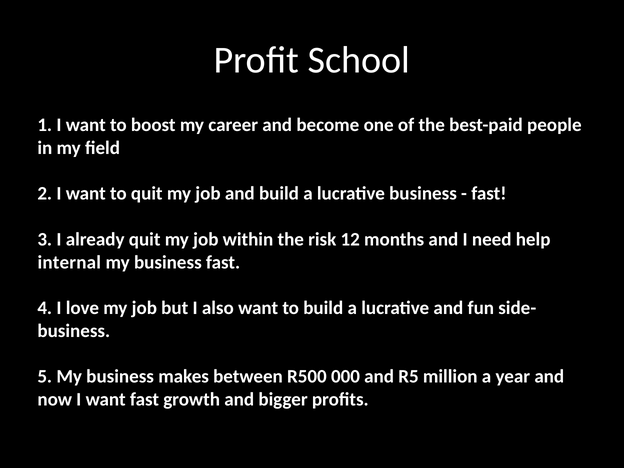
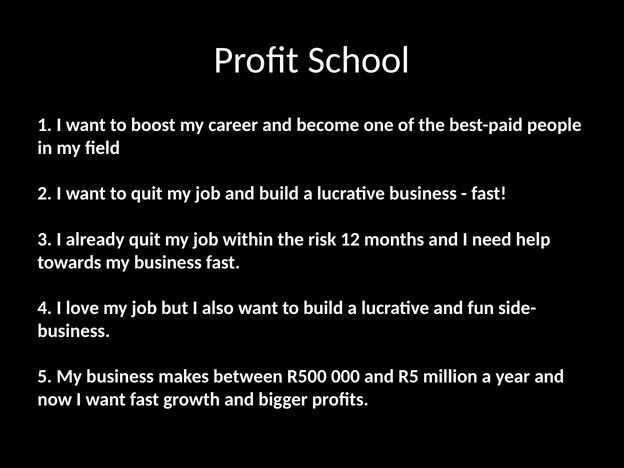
internal: internal -> towards (69, 262)
